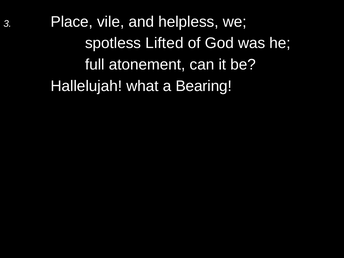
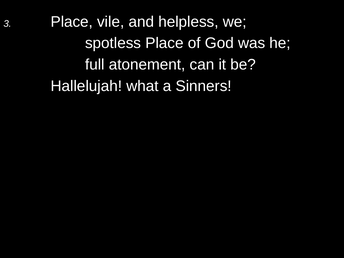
spotless Lifted: Lifted -> Place (165, 43)
Bearing: Bearing -> Sinners (204, 86)
